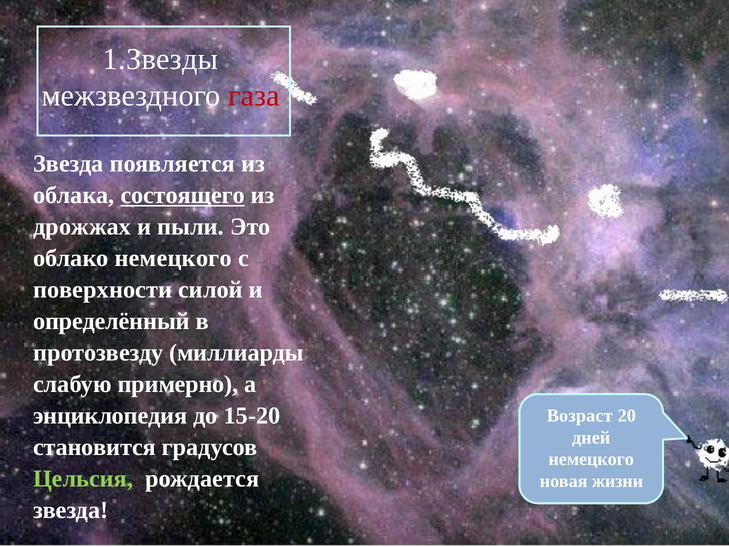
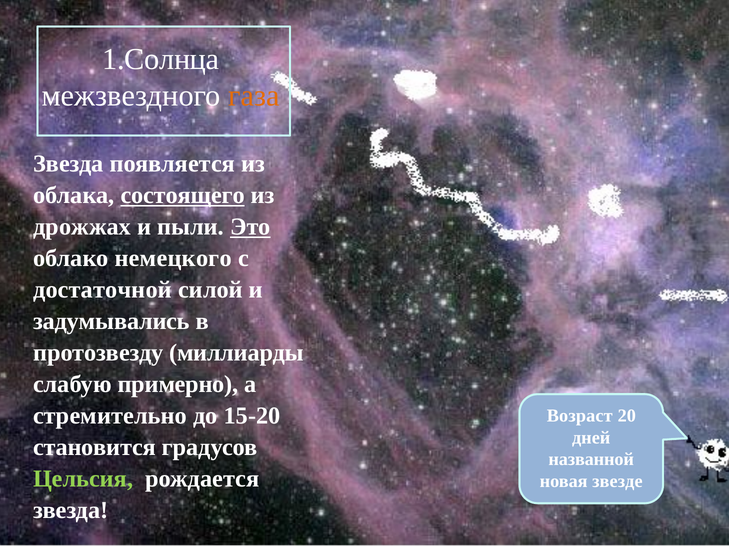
1.Звезды: 1.Звезды -> 1.Солнца (161, 59)
газа colour: red -> orange (254, 96)
Это underline: none -> present (250, 227)
поверхности: поверхности -> достаточной (103, 290)
определённый: определённый -> задумывались (111, 321)
энциклопедия: энциклопедия -> стремительно (110, 415)
немецкого: немецкого -> названной (591, 459)
жизни: жизни -> звезде (617, 481)
